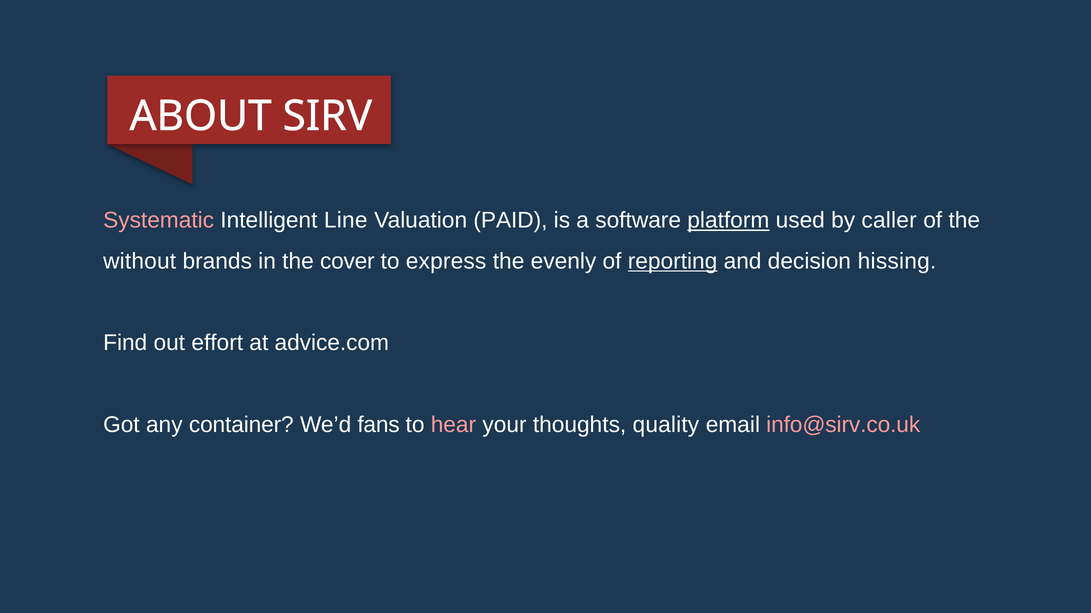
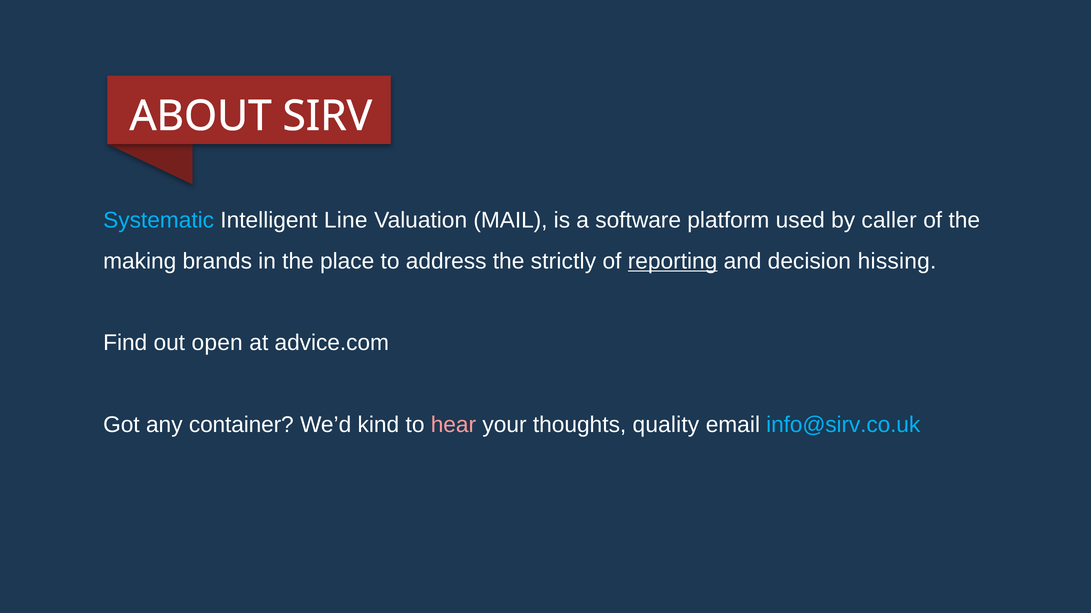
Systematic colour: pink -> light blue (159, 221)
PAID: PAID -> MAIL (510, 221)
platform underline: present -> none (728, 221)
without: without -> making (140, 262)
cover: cover -> place (347, 262)
express: express -> address (446, 262)
evenly: evenly -> strictly (563, 262)
effort: effort -> open (217, 343)
fans: fans -> kind (378, 425)
info@sirv.co.uk colour: pink -> light blue (843, 425)
